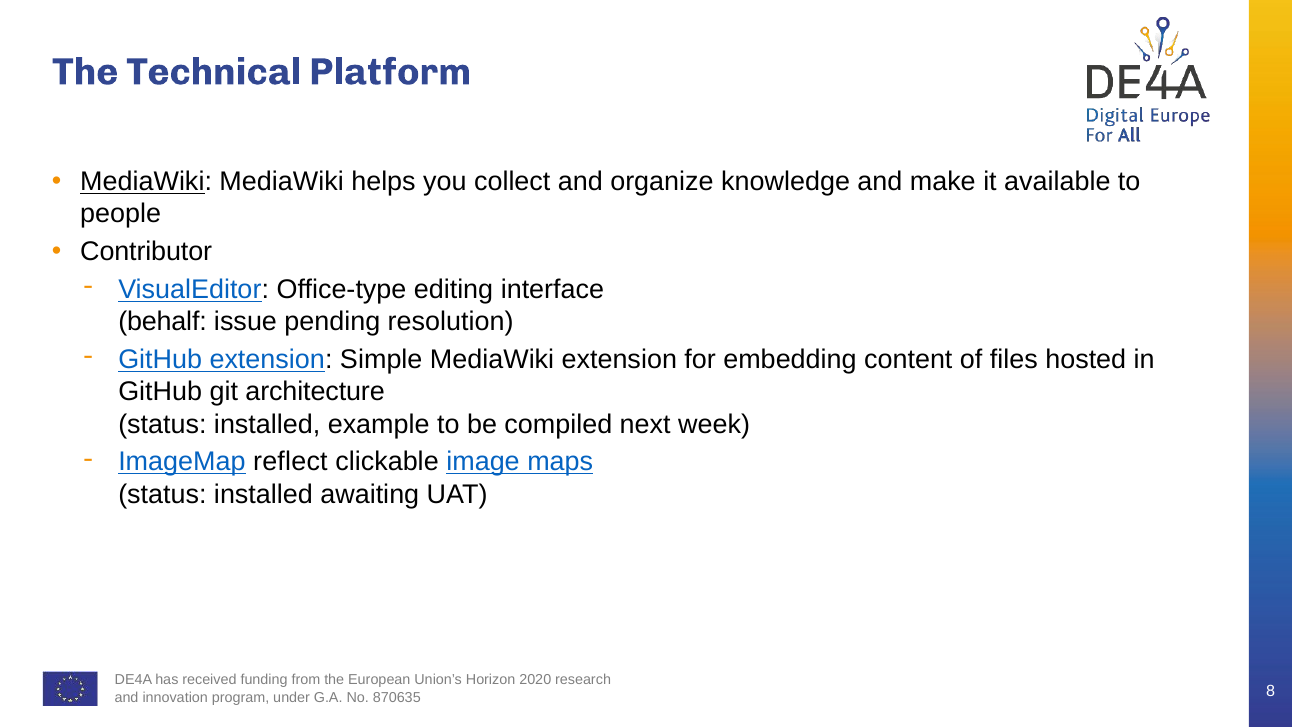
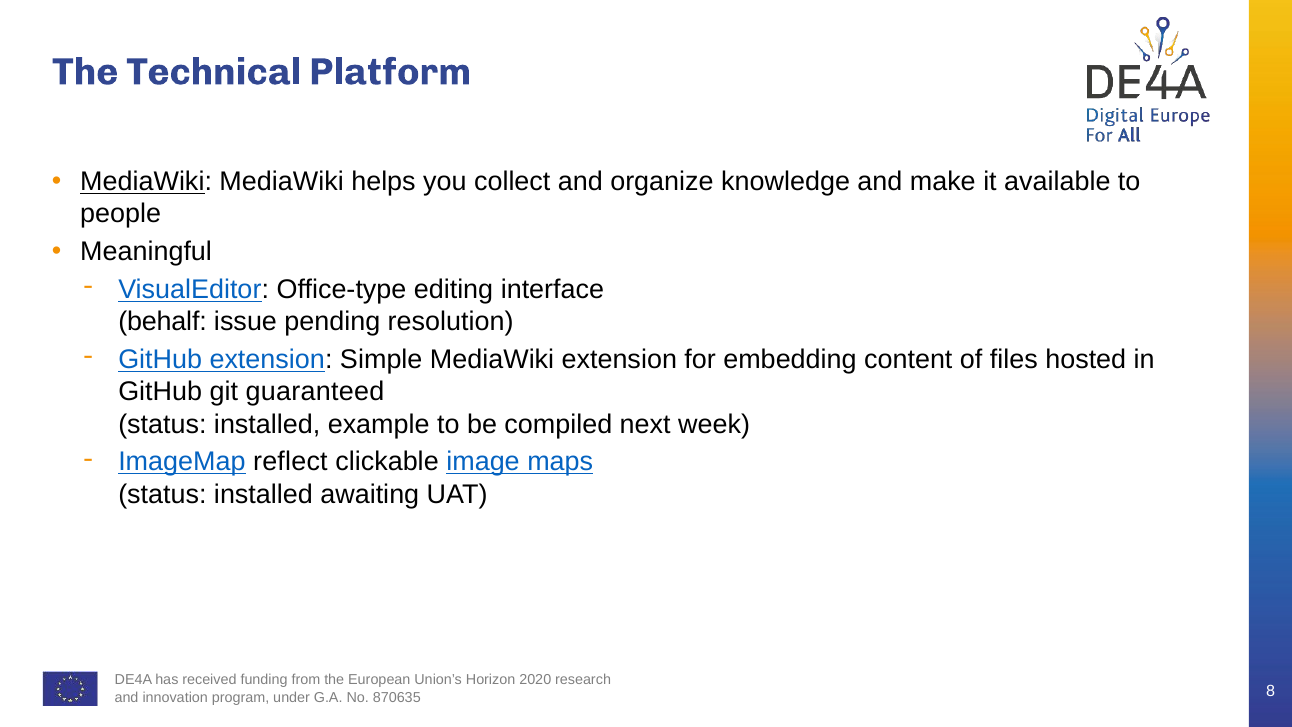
Contributor: Contributor -> Meaningful (146, 252)
architecture: architecture -> guaranteed (315, 392)
